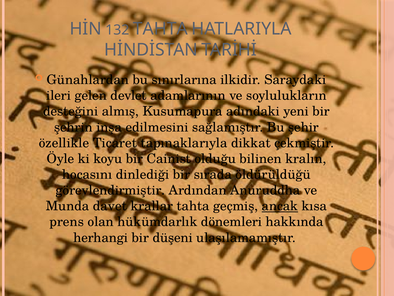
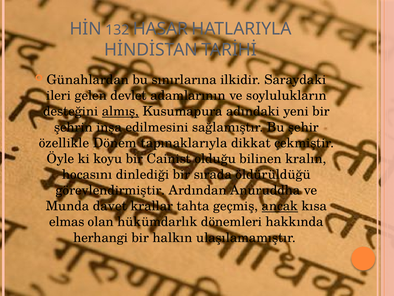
132 TAHTA: TAHTA -> HASAR (160, 29)
almış underline: none -> present (120, 111)
Ticaret: Ticaret -> Dönem (115, 143)
prens: prens -> elmas (67, 222)
düşeni: düşeni -> halkın (173, 237)
